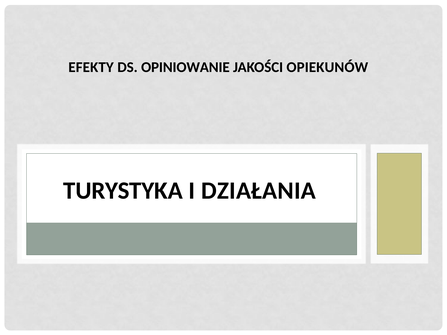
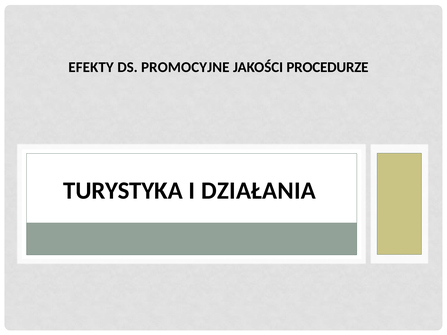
OPINIOWANIE: OPINIOWANIE -> PROMOCYJNE (185, 67)
OPIEKUNÓW: OPIEKUNÓW -> PROCEDURZE (327, 67)
